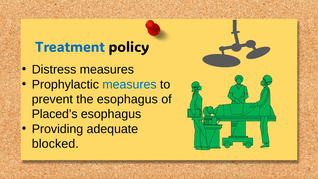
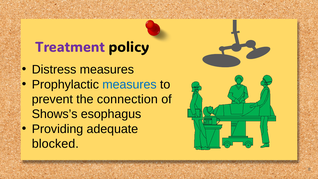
Treatment colour: blue -> purple (70, 47)
the esophagus: esophagus -> connection (127, 99)
Placed’s: Placed’s -> Shows’s (55, 114)
